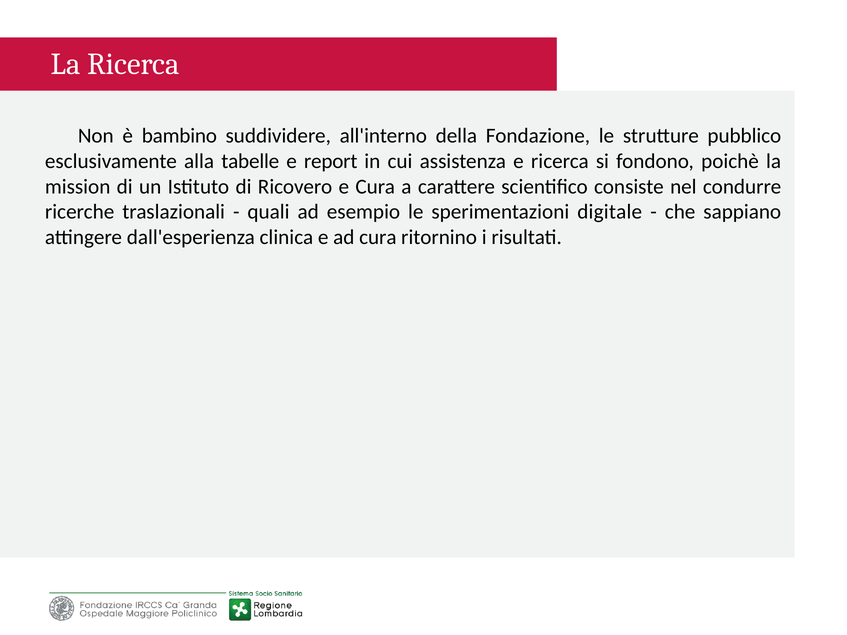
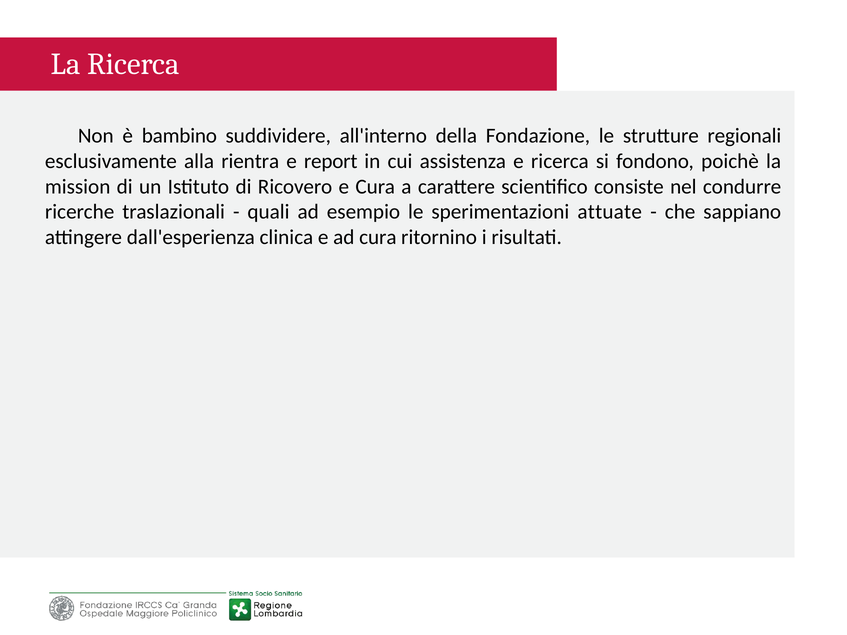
pubblico: pubblico -> regionali (744, 136)
tabelle: tabelle -> rientra (250, 161)
digitale: digitale -> attuate (610, 212)
